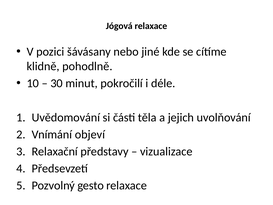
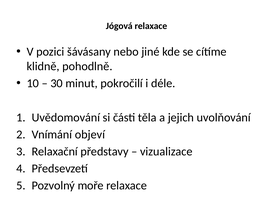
gesto: gesto -> moře (91, 185)
